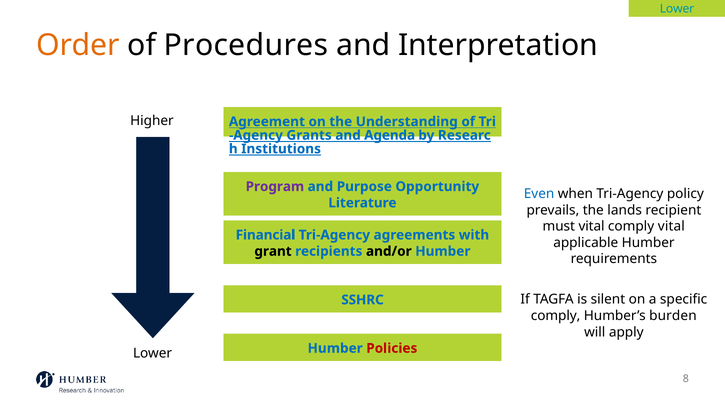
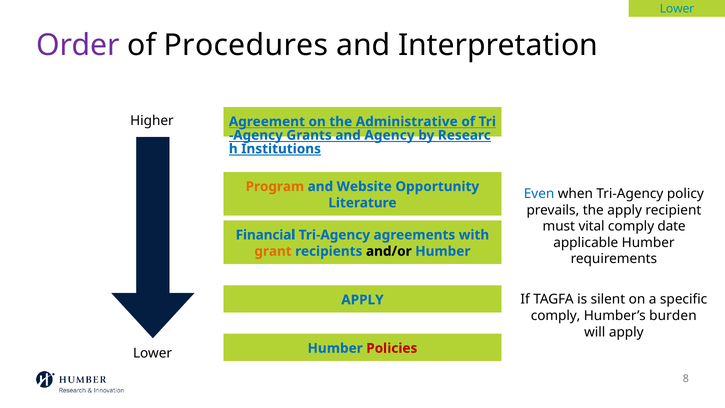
Order colour: orange -> purple (78, 45)
Understanding: Understanding -> Administrative (407, 122)
and Agenda: Agenda -> Agency (390, 135)
Program colour: purple -> orange (275, 186)
Purpose: Purpose -> Website (364, 186)
the lands: lands -> apply (625, 210)
comply vital: vital -> date (671, 226)
grant colour: black -> orange (273, 251)
SSHRC: SSHRC -> APPLY (362, 300)
